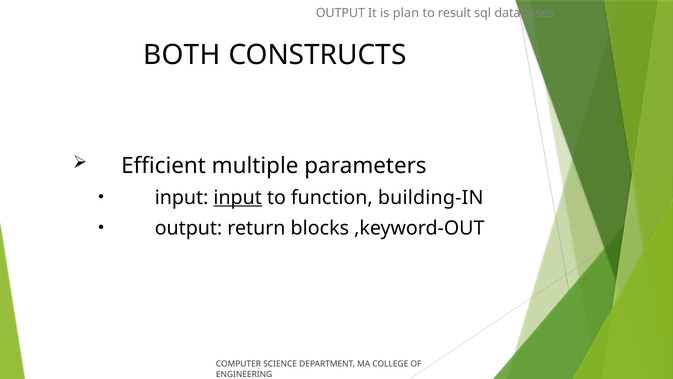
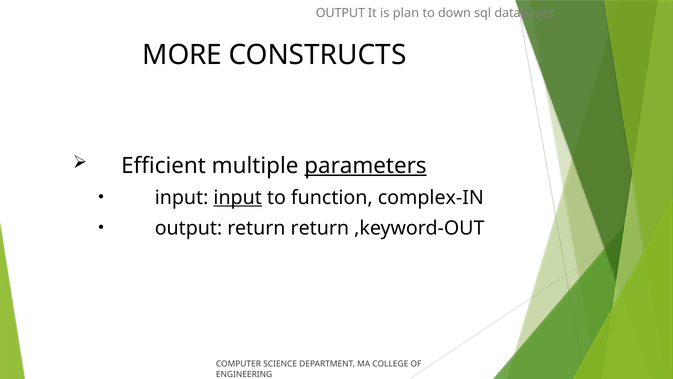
result: result -> down (454, 13)
BOTH: BOTH -> MORE (182, 55)
parameters underline: none -> present (365, 165)
building-IN: building-IN -> complex-IN (431, 197)
return blocks: blocks -> return (320, 228)
